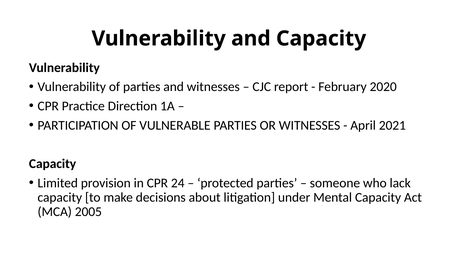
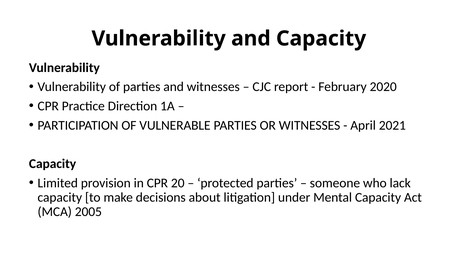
24: 24 -> 20 (178, 183)
